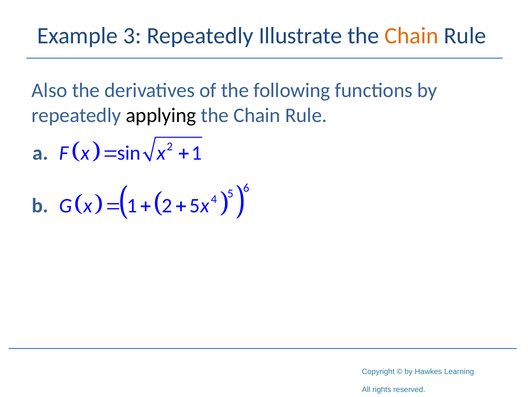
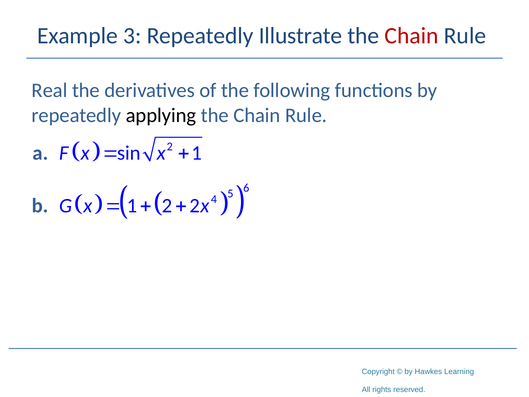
Chain colour: orange -> red (412, 36)
Also: Also -> Real (50, 90)
5: 5 -> 2 (195, 206)
